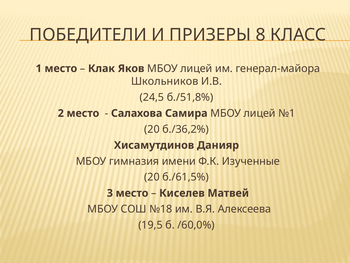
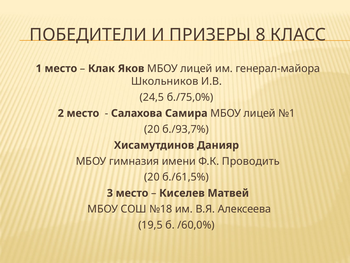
б./51,8%: б./51,8% -> б./75,0% (190, 97)
б./36,2%: б./36,2% -> б./93,7% (186, 129)
Изученные: Изученные -> Проводить (251, 161)
